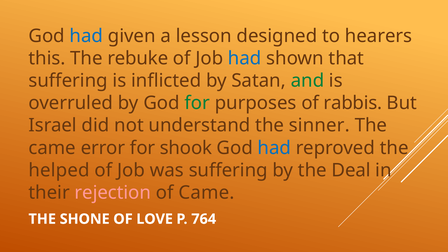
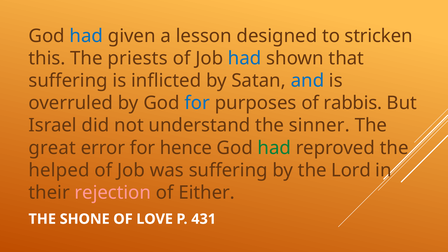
hearers: hearers -> stricken (379, 36)
rebuke: rebuke -> priests (138, 58)
and colour: green -> blue (307, 81)
for colour: green -> blue (197, 103)
came: came -> great (52, 148)
shook: shook -> hence (186, 148)
had colour: blue -> green (274, 148)
Deal: Deal -> Lord (351, 170)
of Came: Came -> Either (207, 193)
764: 764 -> 431 (204, 219)
